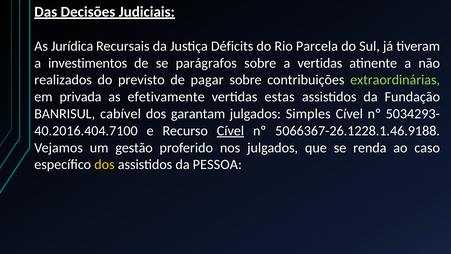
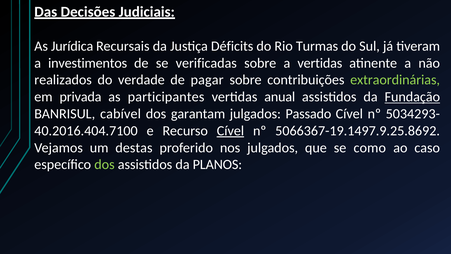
Parcela: Parcela -> Turmas (317, 46)
parágrafos: parágrafos -> verificadas (206, 63)
previsto: previsto -> verdade (141, 80)
efetivamente: efetivamente -> participantes (166, 97)
estas: estas -> anual (280, 97)
Fundação underline: none -> present (412, 97)
Simples: Simples -> Passado (308, 114)
5066367-26.1228.1.46.9188: 5066367-26.1228.1.46.9188 -> 5066367-19.1497.9.25.8692 (358, 131)
gestão: gestão -> destas (134, 148)
renda: renda -> como (370, 148)
dos colour: yellow -> light green (104, 164)
PESSOA: PESSOA -> PLANOS (217, 164)
